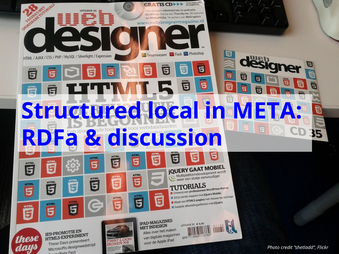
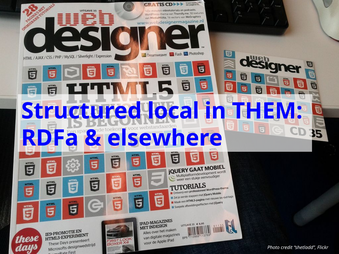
META: META -> THEM (267, 111)
discussion: discussion -> elsewhere (165, 138)
